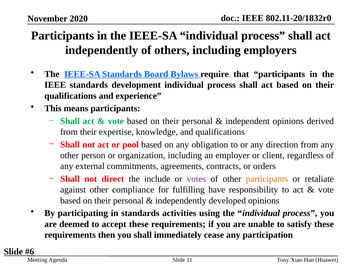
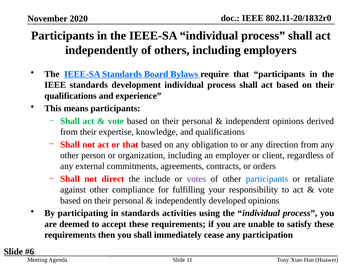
or pool: pool -> that (130, 145)
participants colour: orange -> blue (267, 179)
have: have -> your (217, 190)
